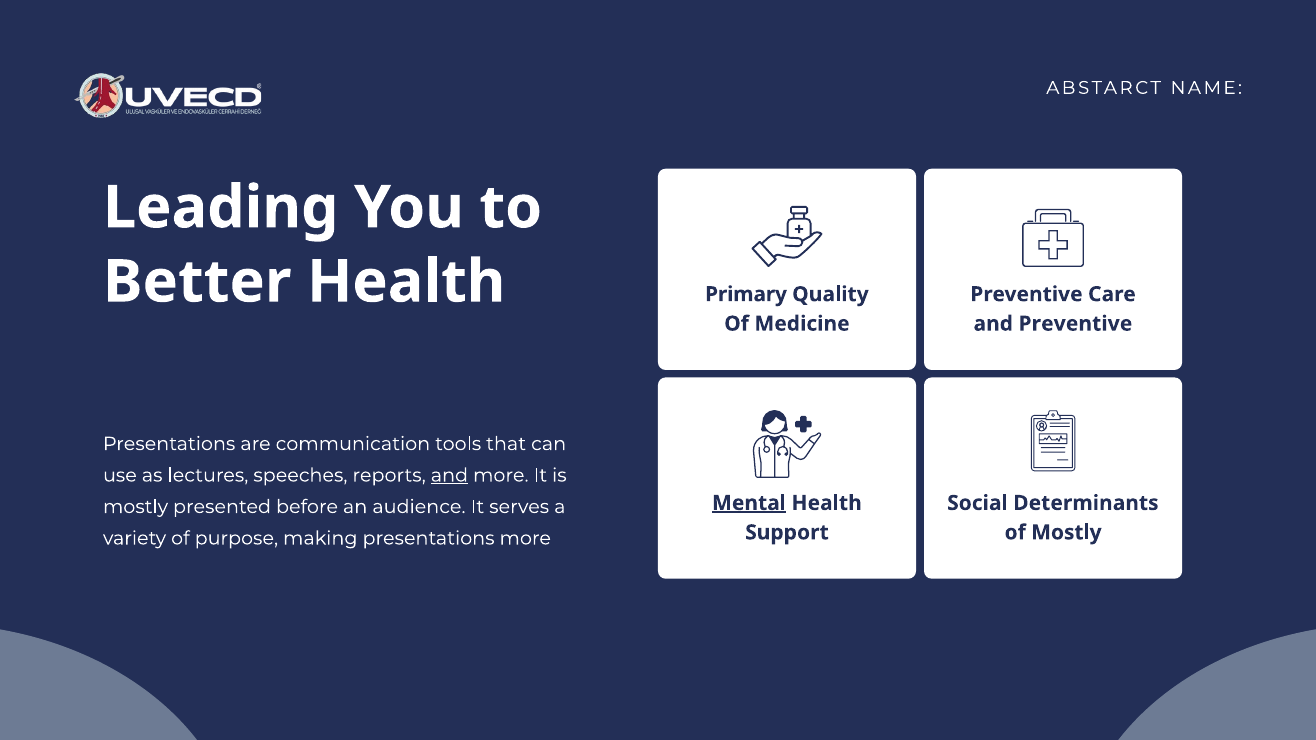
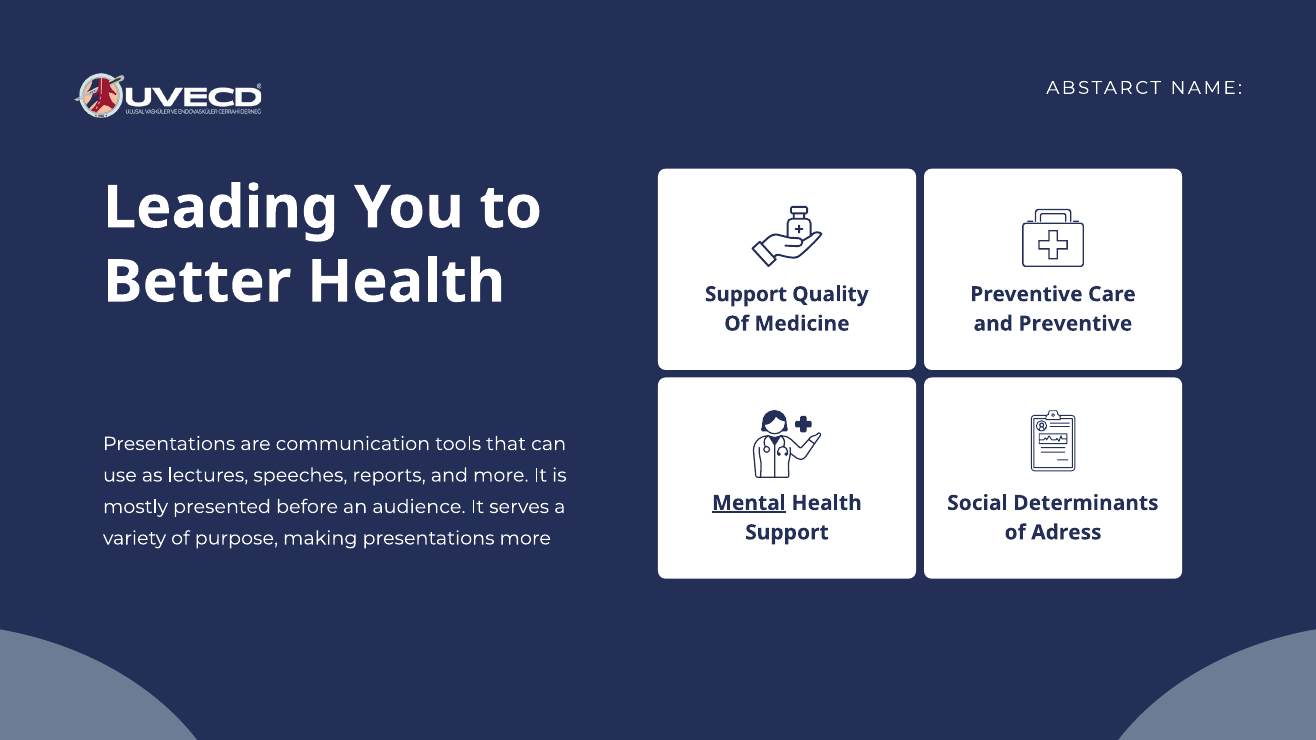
Better Health Primary: Primary -> Support (746, 294)
and underline: present -> none (449, 475)
of Mostly: Mostly -> Adress (1066, 533)
